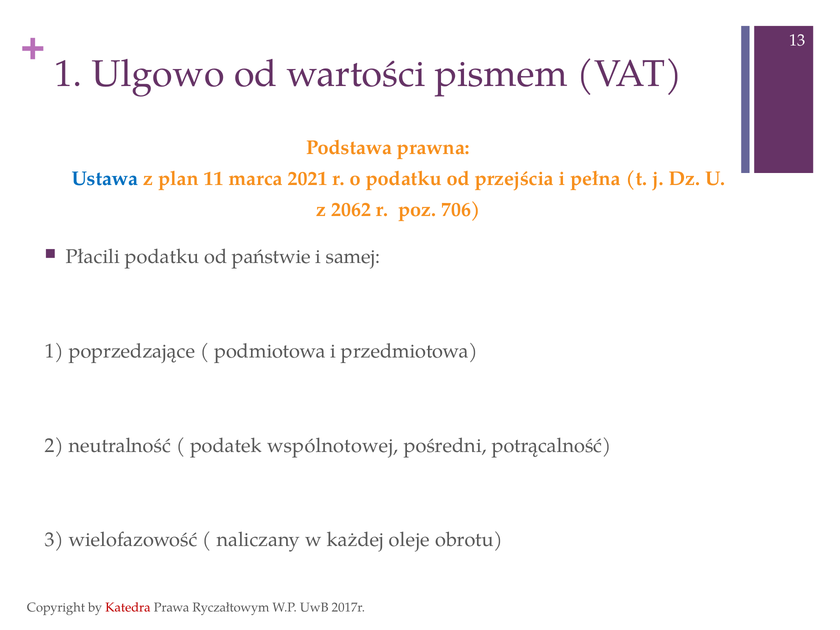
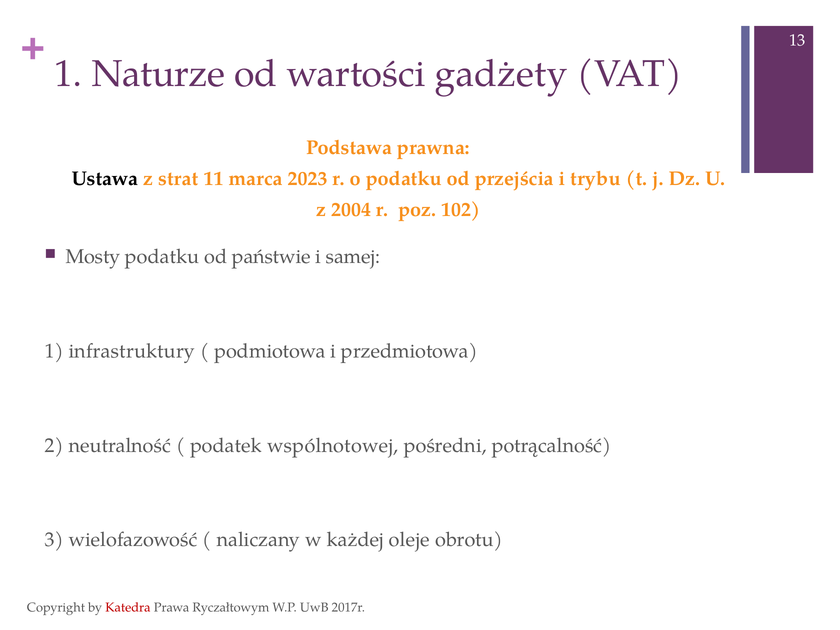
Ulgowo: Ulgowo -> Naturze (158, 74)
pismem: pismem -> gadżety (501, 74)
Ustawa colour: blue -> black (105, 179)
plan: plan -> strat (178, 179)
2021: 2021 -> 2023 (308, 179)
pełna: pełna -> trybu (595, 179)
2062: 2062 -> 2004 (351, 210)
706: 706 -> 102 (461, 210)
Płacili: Płacili -> Mosty (93, 257)
poprzedzające: poprzedzające -> infrastruktury (132, 351)
